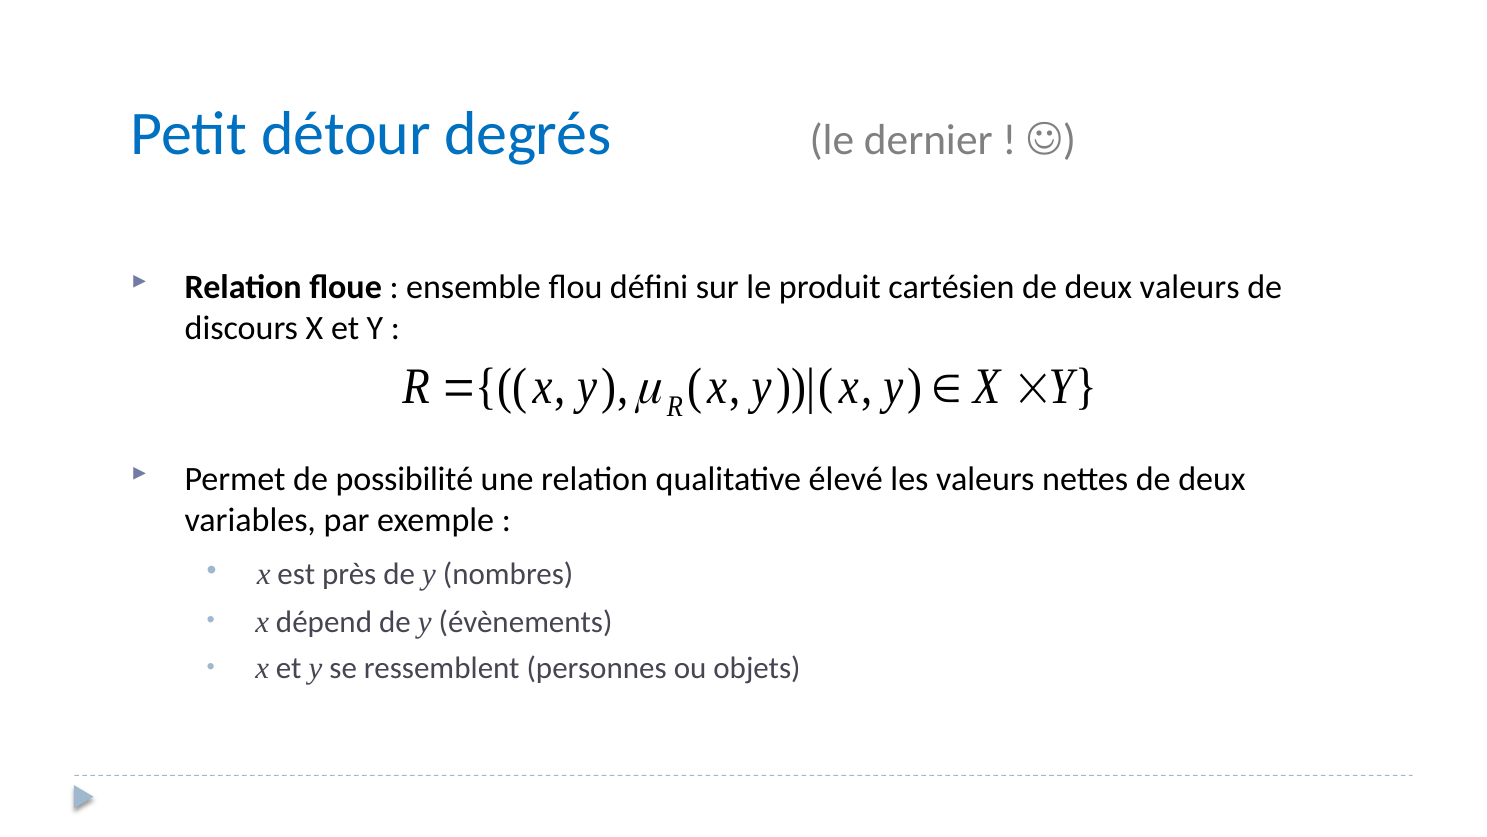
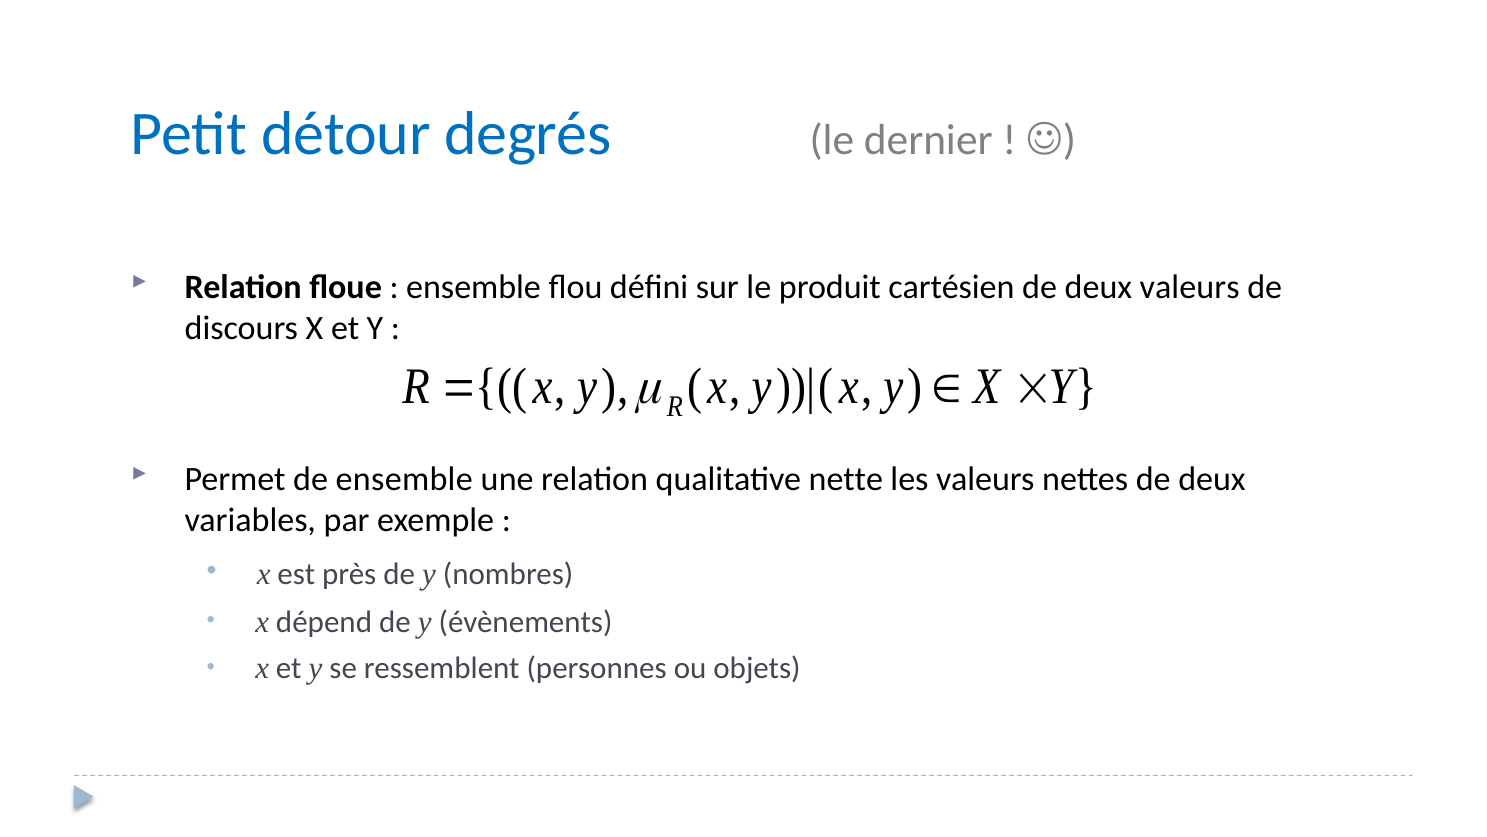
de possibilité: possibilité -> ensemble (404, 479)
élevé: élevé -> nette (846, 479)
